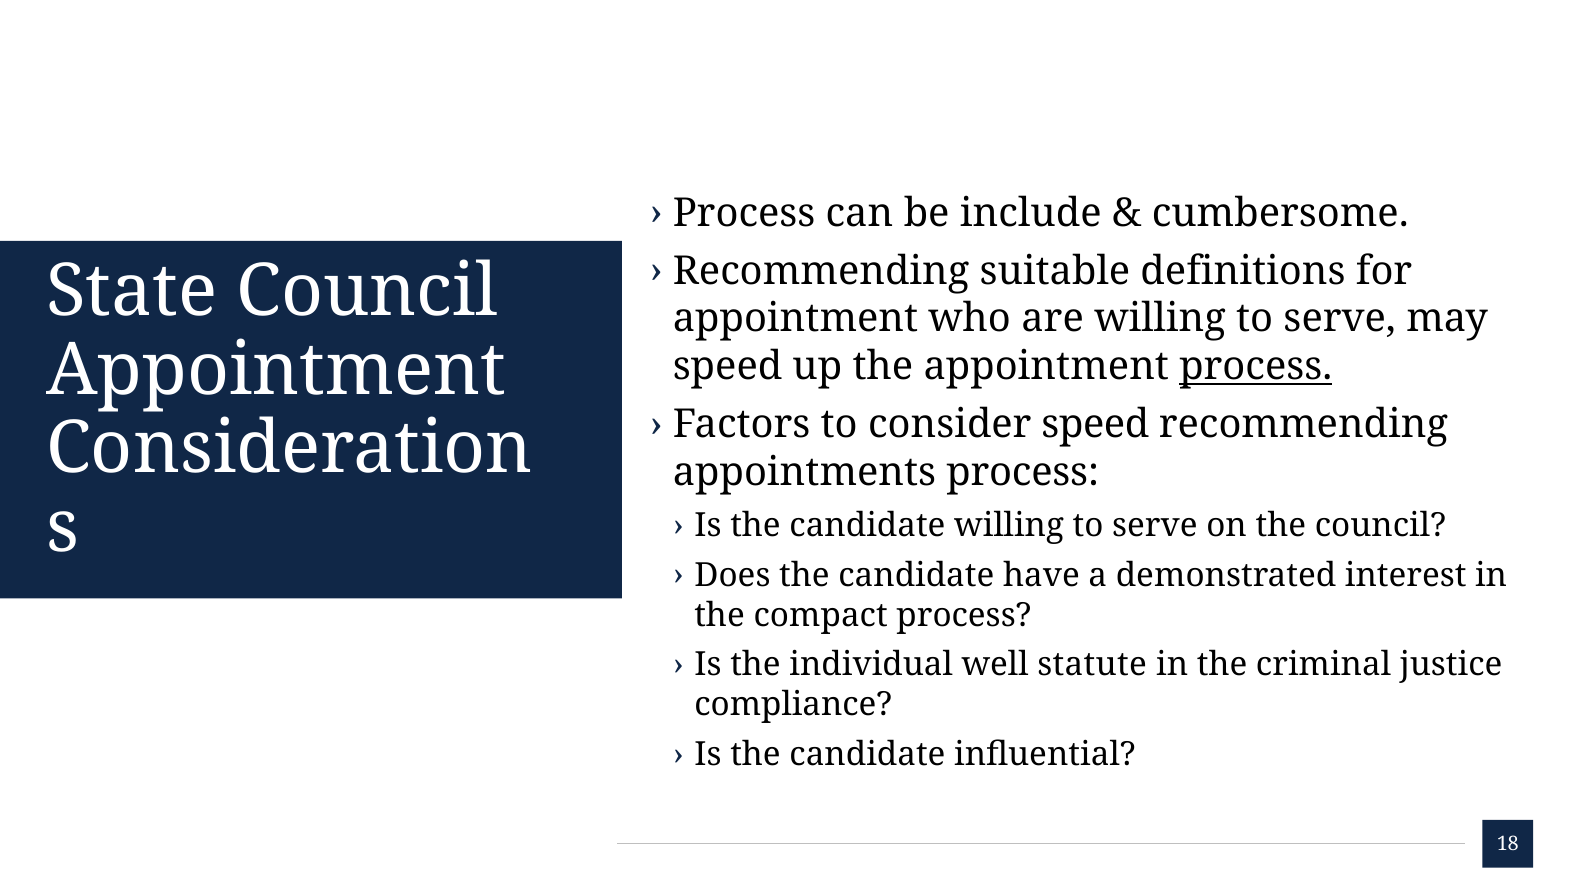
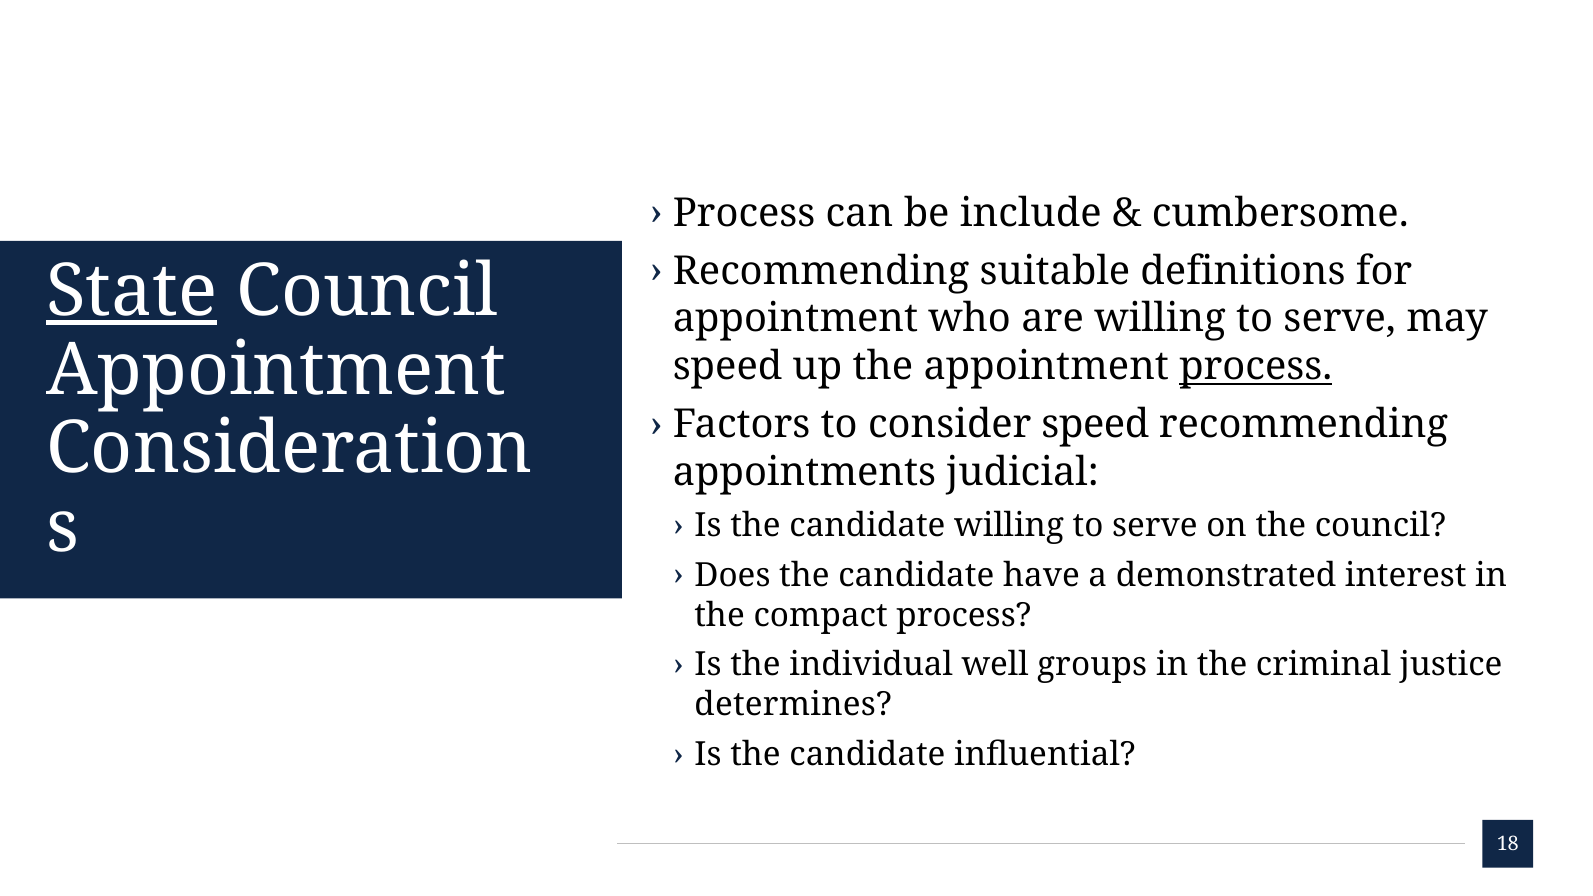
State underline: none -> present (132, 291)
appointments process: process -> judicial (1023, 472)
statute: statute -> groups (1092, 665)
compliance: compliance -> determines (793, 705)
